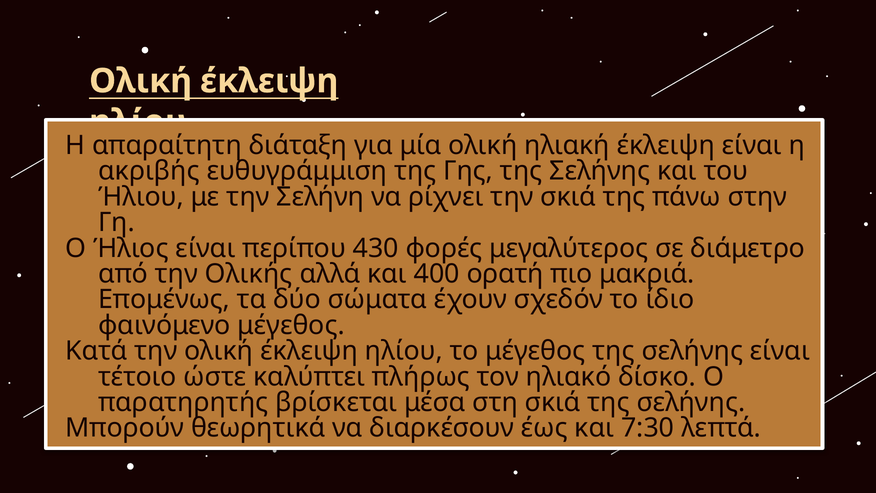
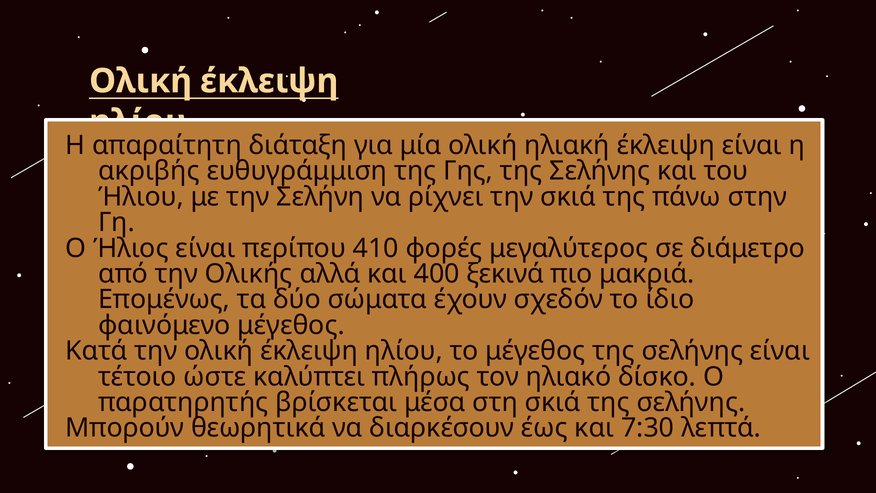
430: 430 -> 410 (376, 248)
ορατή: ορατή -> ξεκινά (505, 274)
